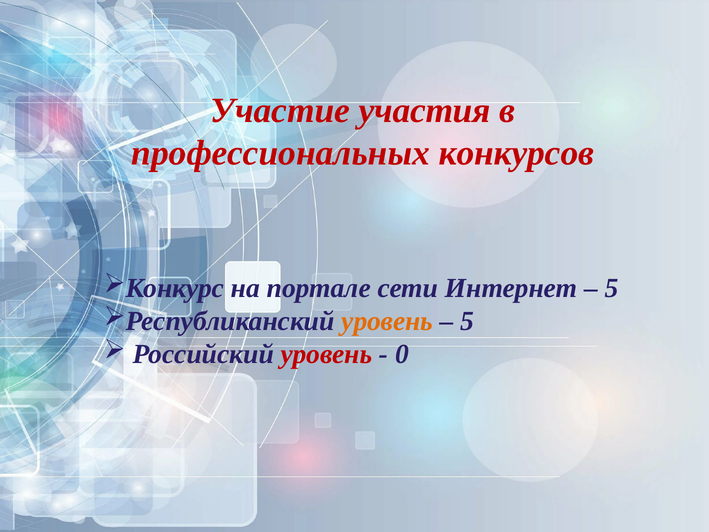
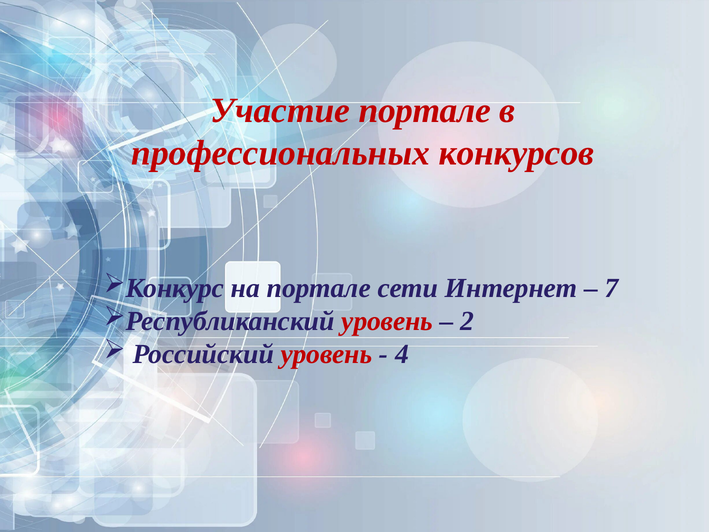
Участие участия: участия -> портале (425, 110)
5: 5 -> 7 (612, 288)
уровень colour: orange -> red (387, 321)
5: 5 -> 2 (467, 321)
0: 0 -> 4 (402, 354)
